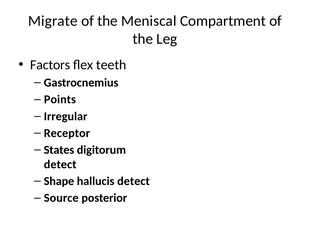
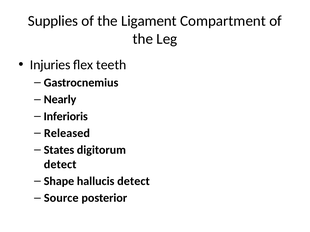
Migrate: Migrate -> Supplies (53, 21)
Meniscal: Meniscal -> Ligament (149, 21)
Factors: Factors -> Injuries (50, 65)
Points: Points -> Nearly (60, 100)
Irregular: Irregular -> Inferioris (66, 117)
Receptor: Receptor -> Released (67, 133)
